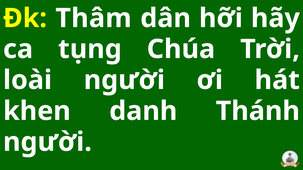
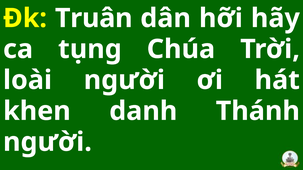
Thâm: Thâm -> Truân (94, 18)
